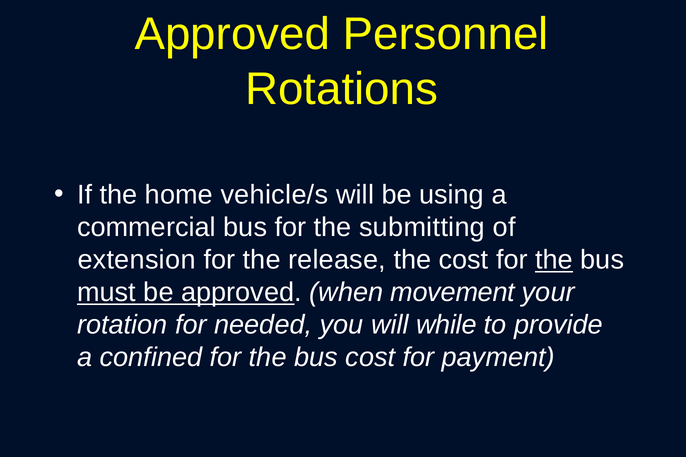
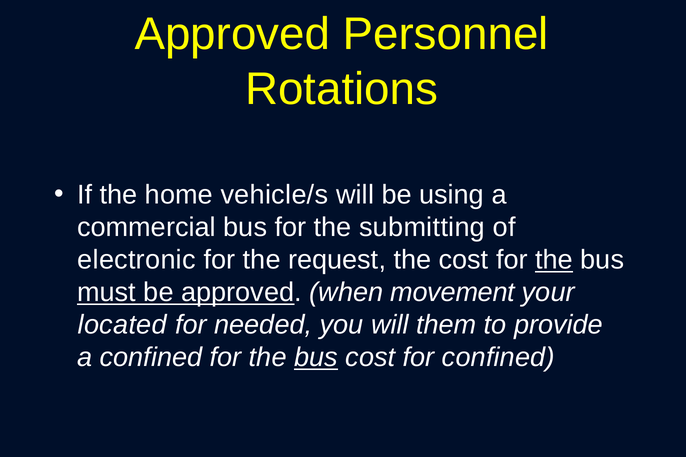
extension: extension -> electronic (137, 260)
release: release -> request (337, 260)
rotation: rotation -> located (122, 325)
while: while -> them (446, 325)
bus underline: none -> present (316, 358)
for payment: payment -> confined (498, 358)
